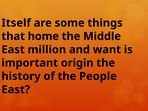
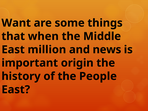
Itself: Itself -> Want (16, 23)
home: home -> when (43, 36)
want: want -> news (107, 50)
